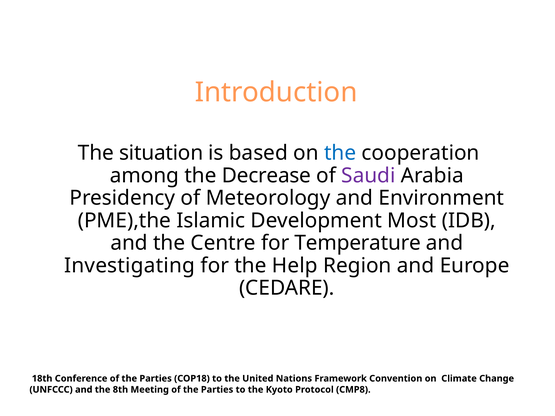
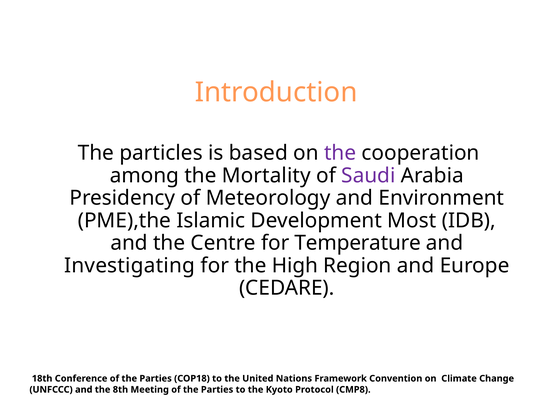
situation: situation -> particles (161, 153)
the colour: blue -> purple (340, 153)
Decrease: Decrease -> Mortality (266, 176)
Help: Help -> High (295, 266)
